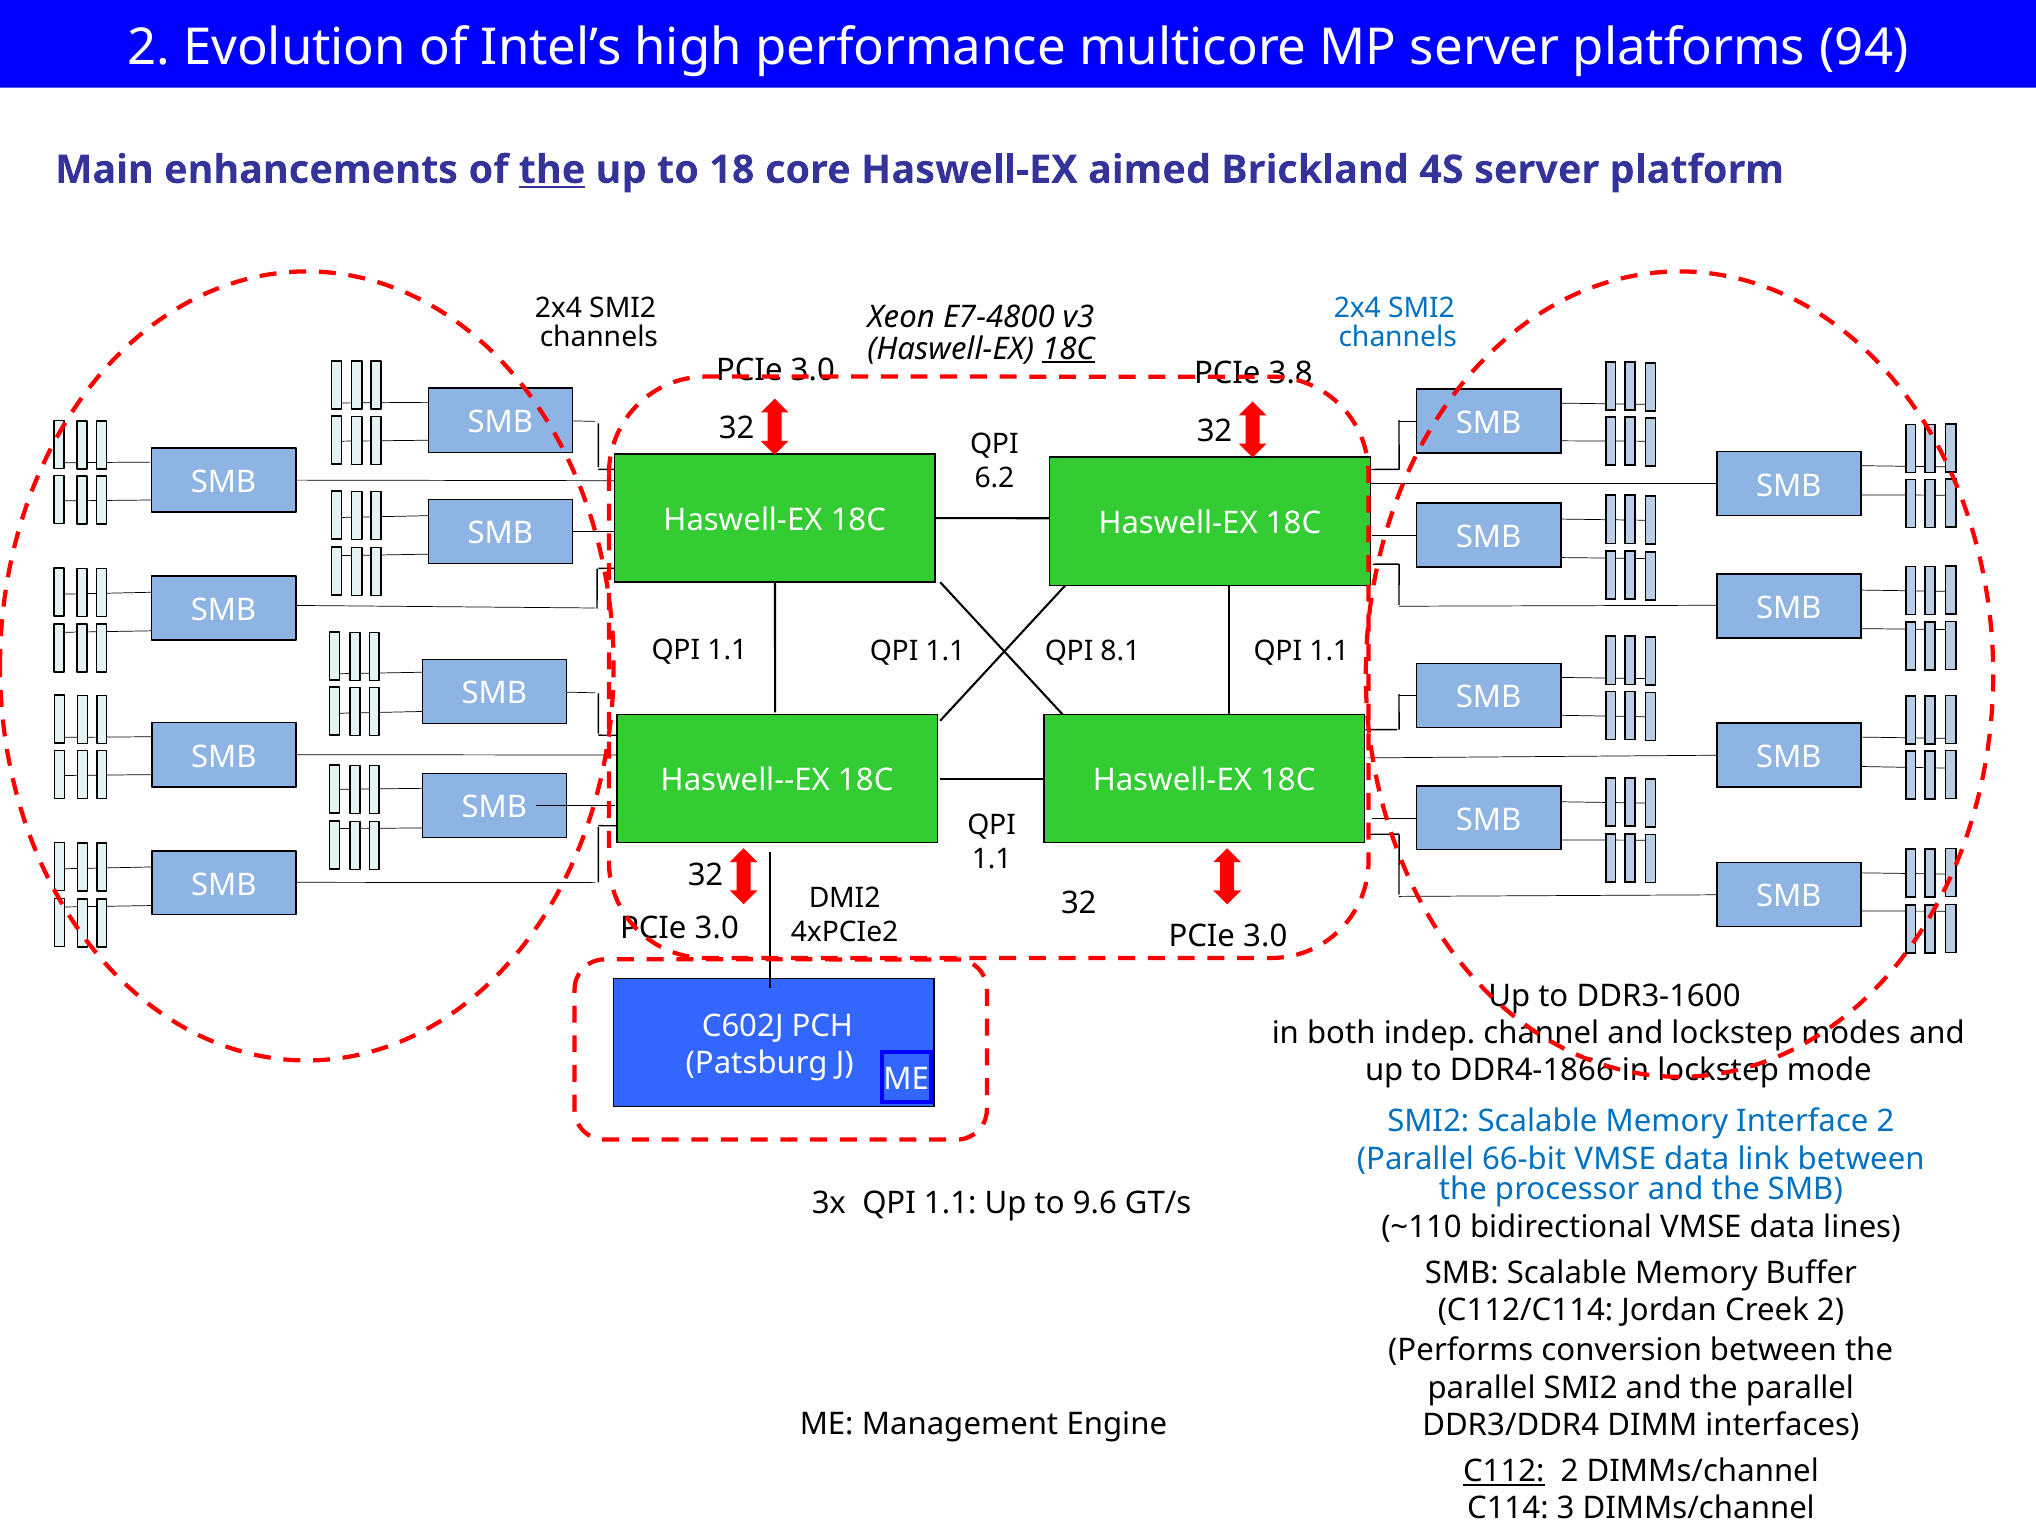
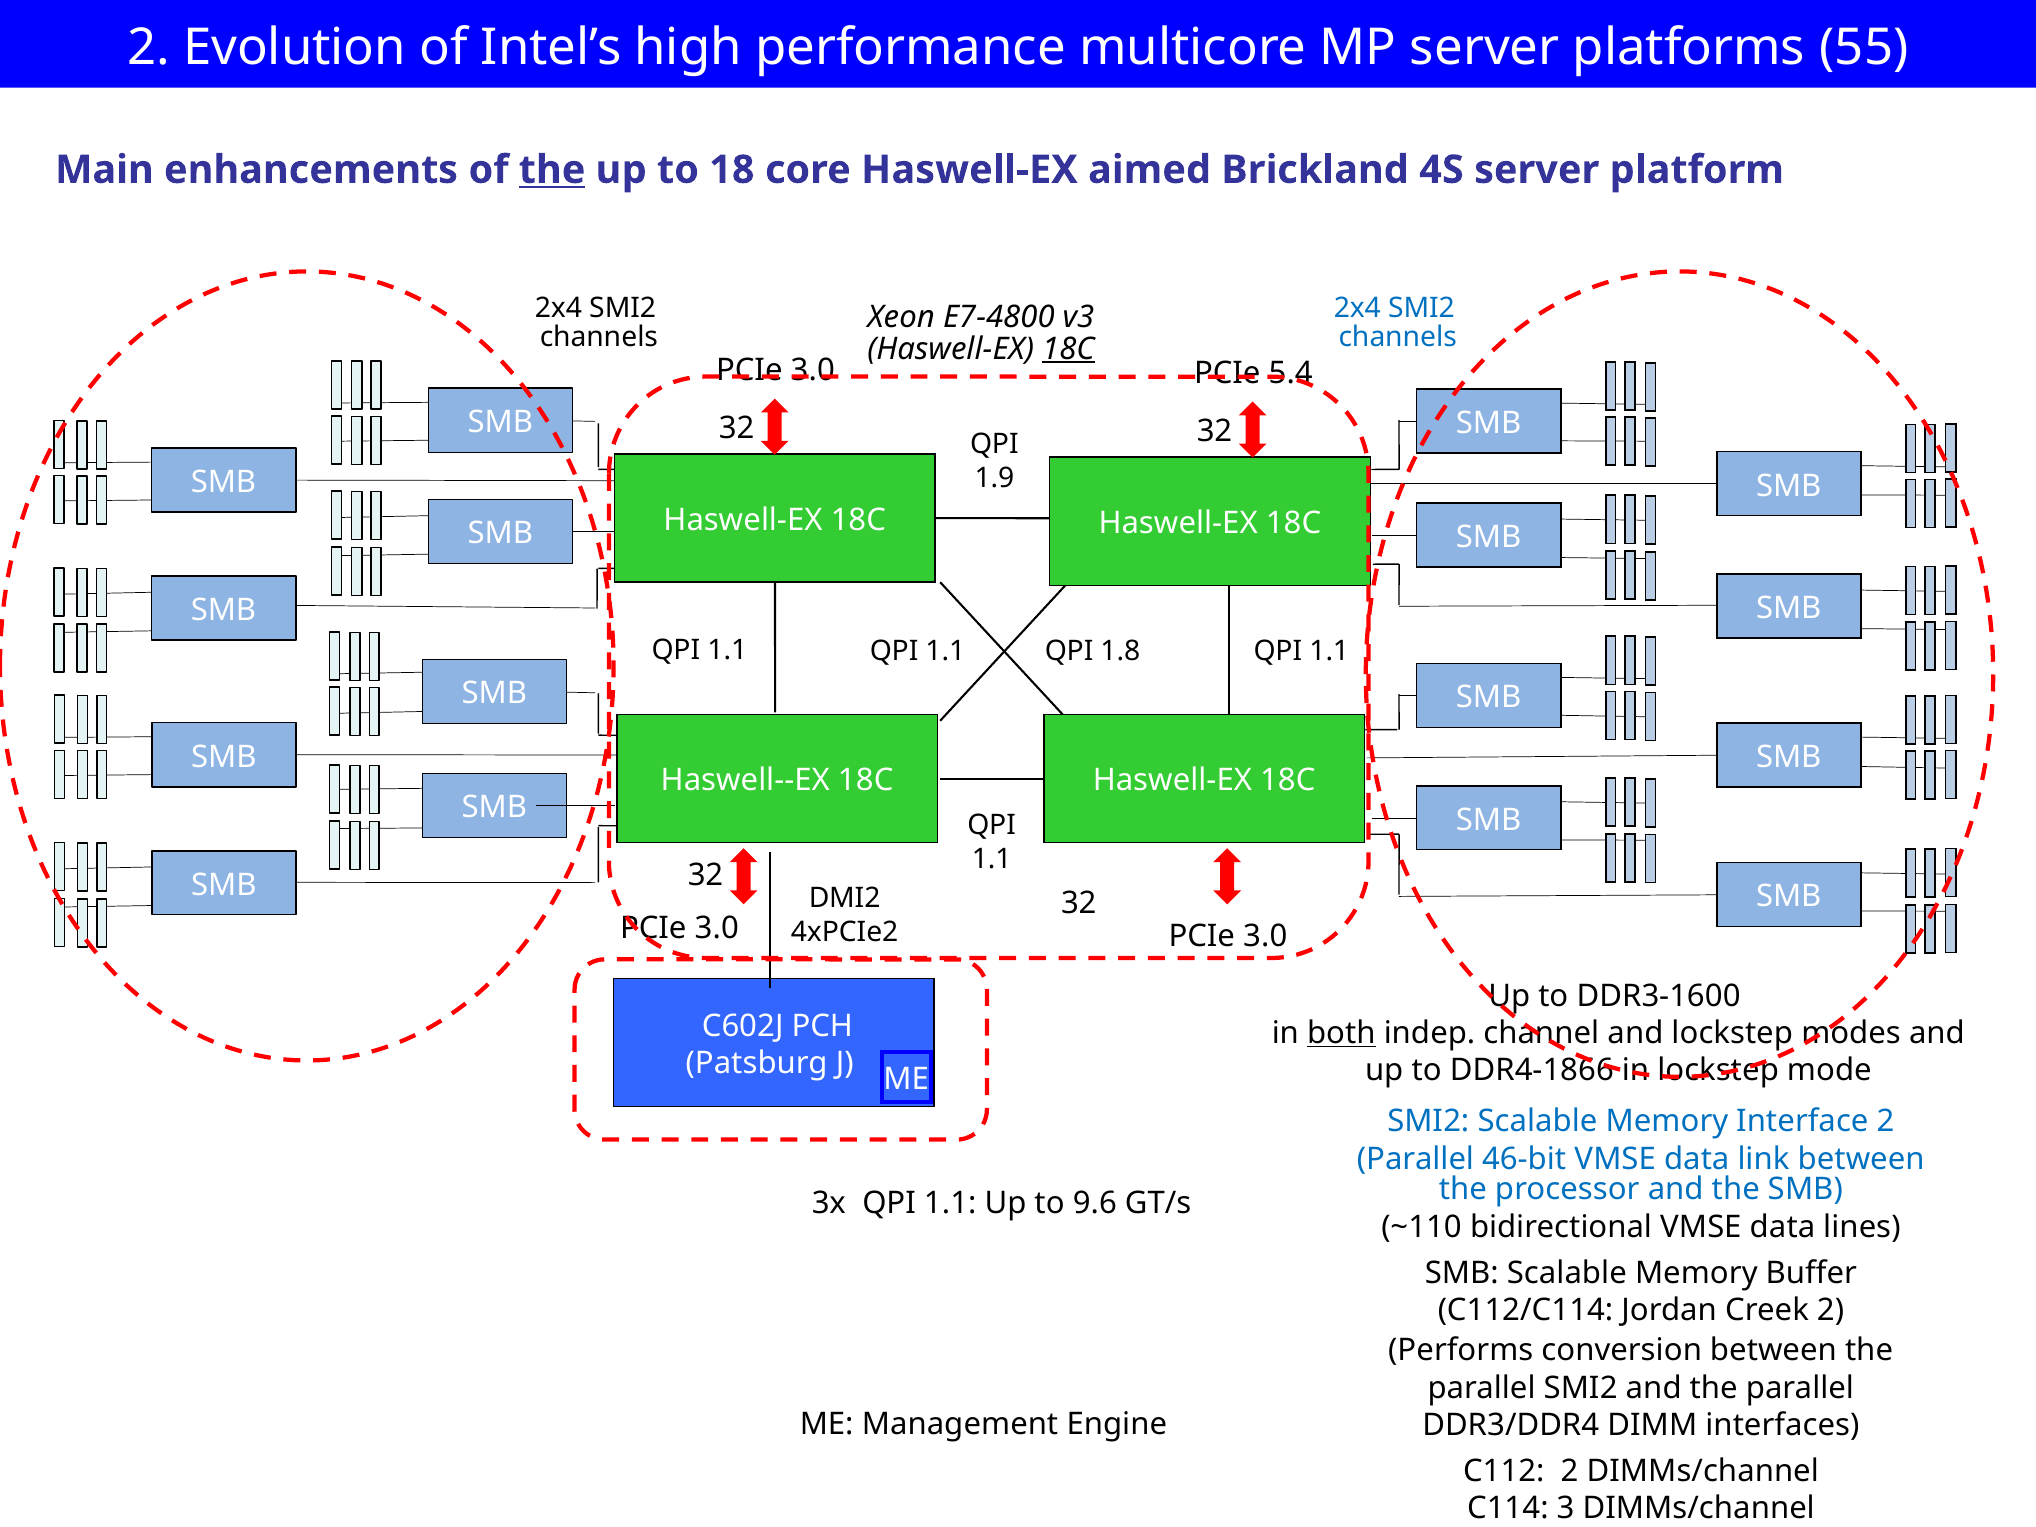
94: 94 -> 55 (1864, 47)
3.8: 3.8 -> 5.4 (1291, 374)
6.2: 6.2 -> 1.9 (994, 478)
8.1: 8.1 -> 1.8 (1120, 651)
both underline: none -> present (1341, 1033)
66-bit: 66-bit -> 46-bit (1524, 1159)
C112 underline: present -> none (1504, 1471)
